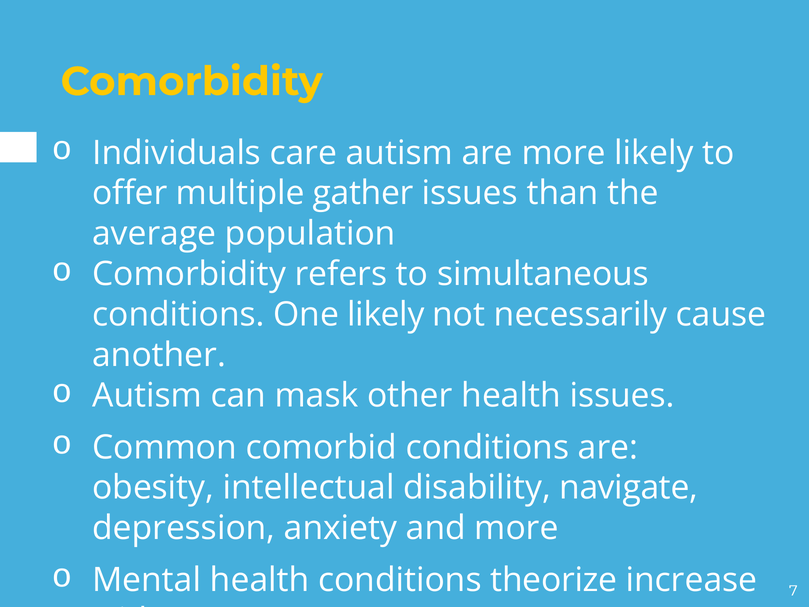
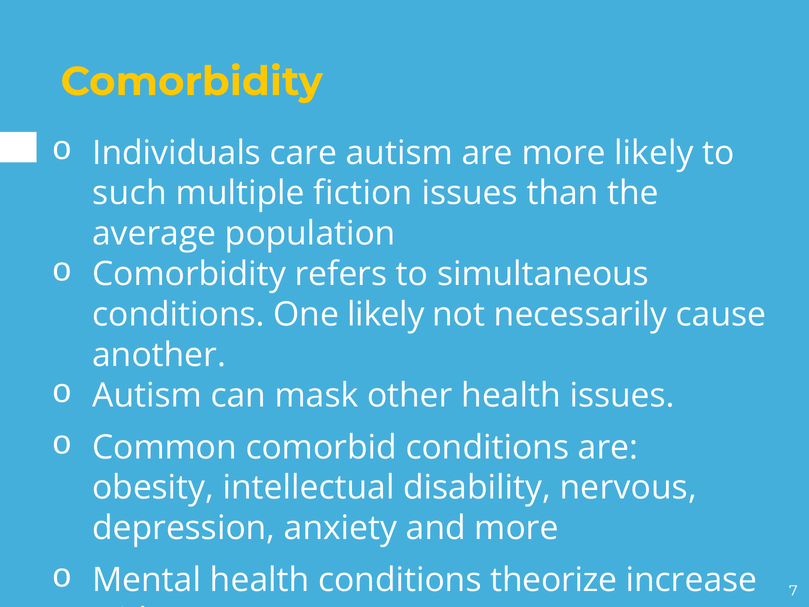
offer: offer -> such (130, 193)
gather: gather -> fiction (363, 193)
navigate: navigate -> nervous (628, 488)
